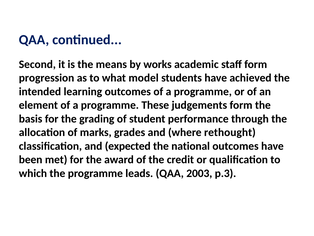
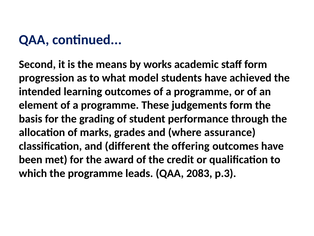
rethought: rethought -> assurance (230, 132)
expected: expected -> different (128, 146)
national: national -> offering (191, 146)
2003: 2003 -> 2083 (199, 173)
